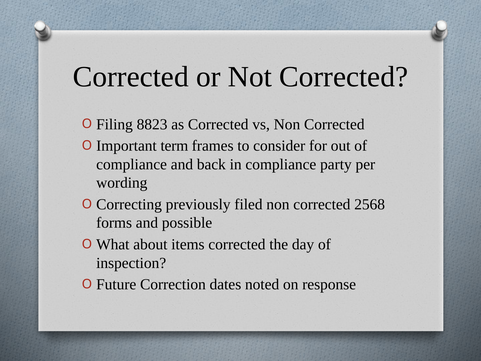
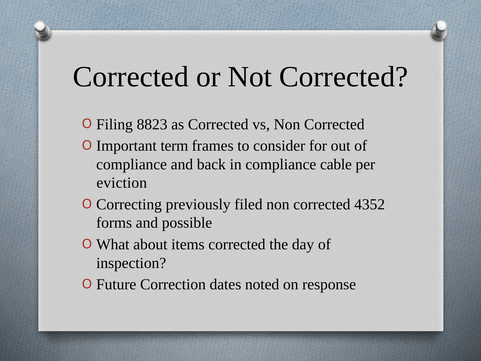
party: party -> cable (336, 164)
wording: wording -> eviction (122, 183)
2568: 2568 -> 4352 (370, 204)
